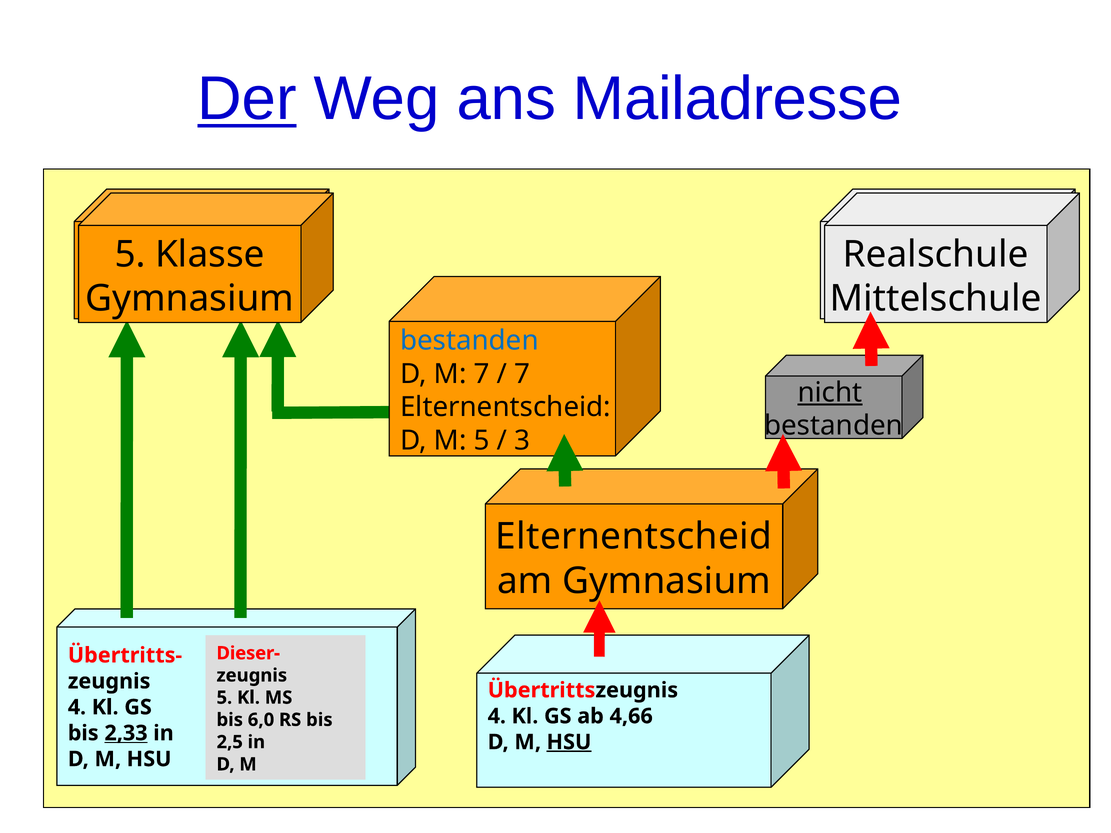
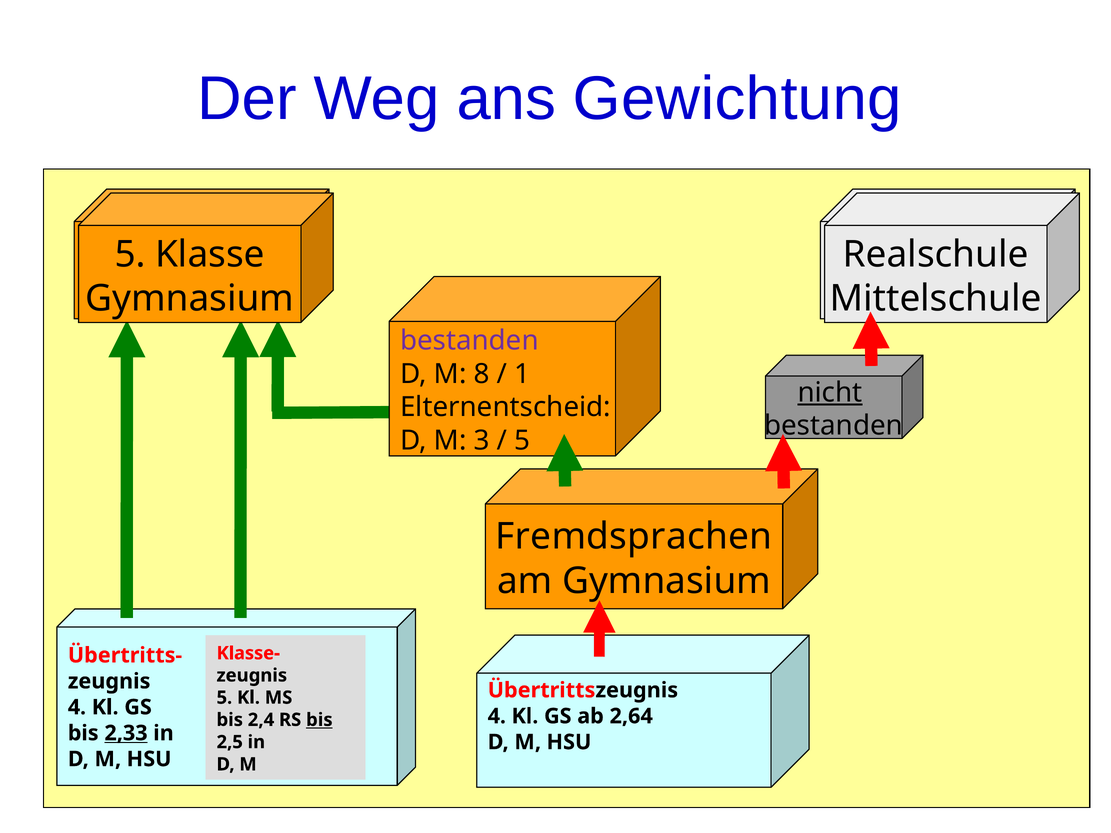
Der underline: present -> none (247, 99)
Mailadresse: Mailadresse -> Gewichtung (737, 99)
bestanden colour: blue -> purple (469, 341)
M 7: 7 -> 8 (482, 374)
7: 7 -> 1 (522, 374)
M 5: 5 -> 3 (482, 441)
3: 3 -> 5 (522, 441)
Elternentscheid: Elternentscheid -> Fremdsprachen (634, 537)
Dieser-: Dieser- -> Klasse- (248, 653)
4,66: 4,66 -> 2,64 (631, 716)
6,0: 6,0 -> 2,4 (261, 720)
bis underline: none -> present (319, 720)
HSU underline: present -> none (569, 742)
